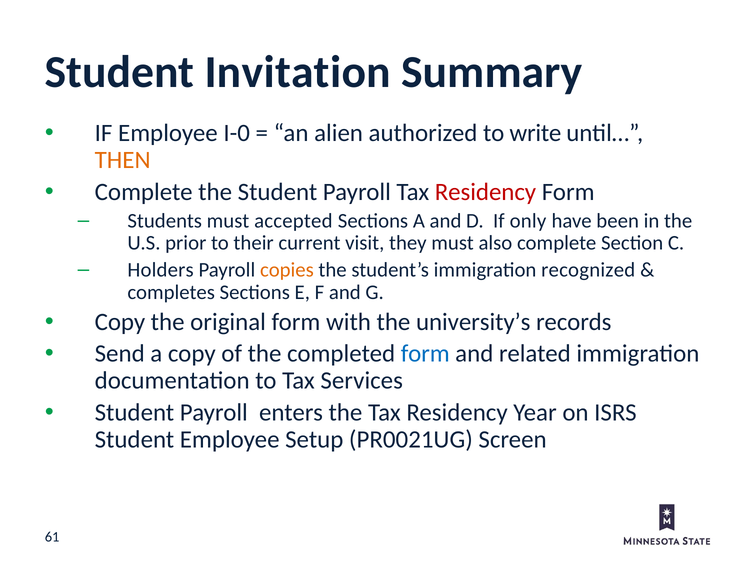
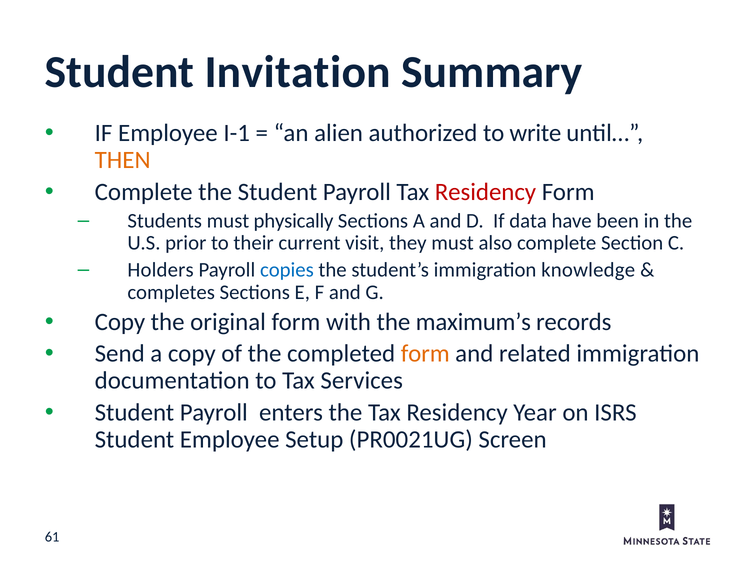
I-0: I-0 -> I-1 (237, 133)
accepted: accepted -> physically (294, 221)
only: only -> data (528, 221)
copies colour: orange -> blue (287, 270)
recognized: recognized -> knowledge (588, 270)
university’s: university’s -> maximum’s (473, 322)
form colour: blue -> orange (425, 354)
